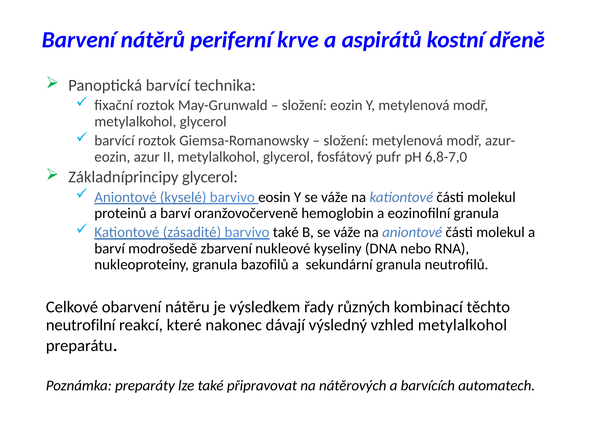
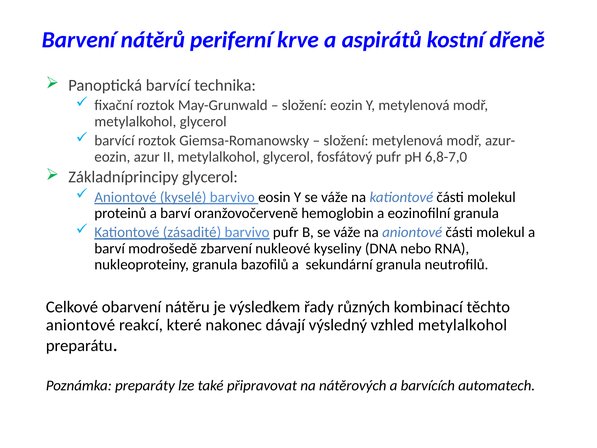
barvivo také: také -> pufr (286, 232)
neutrofilní: neutrofilní -> aniontové (81, 325)
